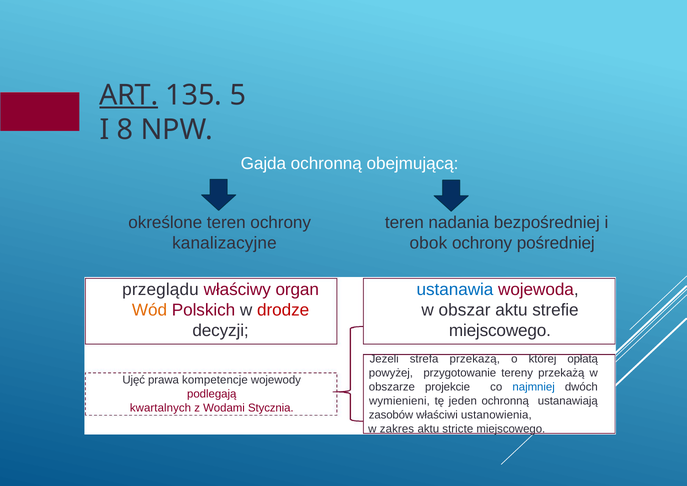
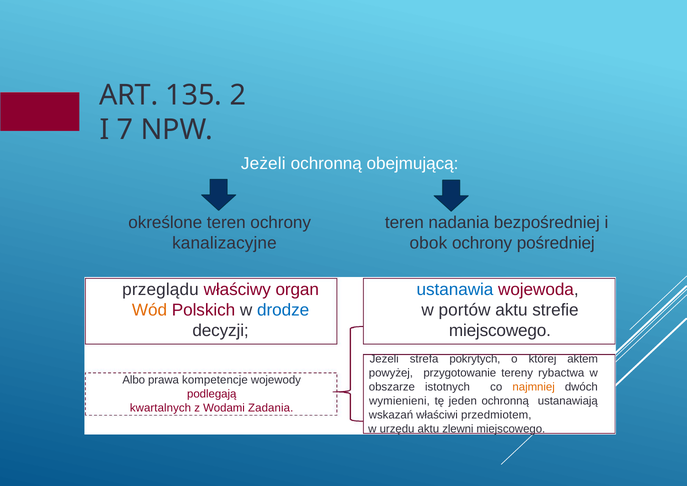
ART underline: present -> none (129, 95)
5: 5 -> 2 (238, 95)
8: 8 -> 7 (125, 130)
Gajda: Gajda -> Jeżeli (263, 164)
drodze colour: red -> blue (283, 310)
obszar: obszar -> portów (465, 310)
strefa przekażą: przekażą -> pokrytych (475, 359)
opłatą: opłatą -> aktem (583, 359)
tereny przekażą: przekażą -> rybactwa (561, 373)
Ujęć: Ujęć -> Albo (134, 380)
projekcie: projekcie -> istotnych (448, 387)
najmniej colour: blue -> orange (534, 387)
Stycznia: Stycznia -> Zadania (271, 408)
zasobów: zasobów -> wskazań (391, 415)
ustanowienia: ustanowienia -> przedmiotem (496, 415)
zakres: zakres -> urzędu (397, 429)
stricte: stricte -> zlewni (458, 429)
